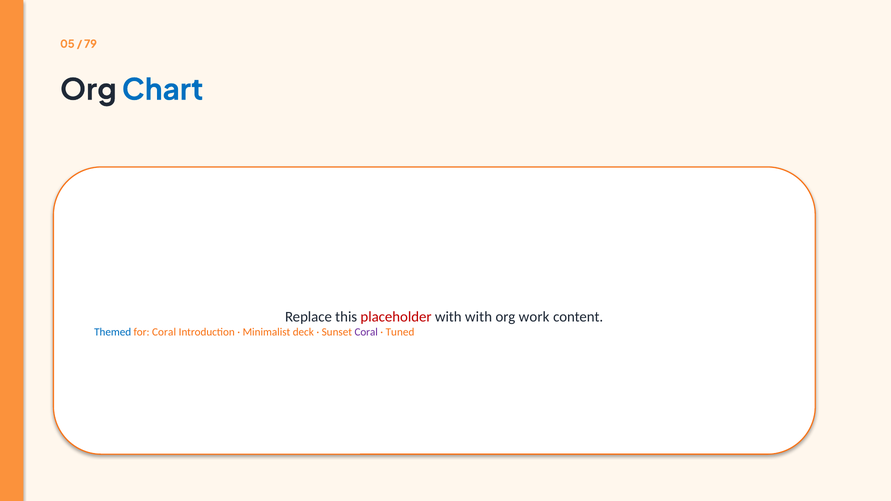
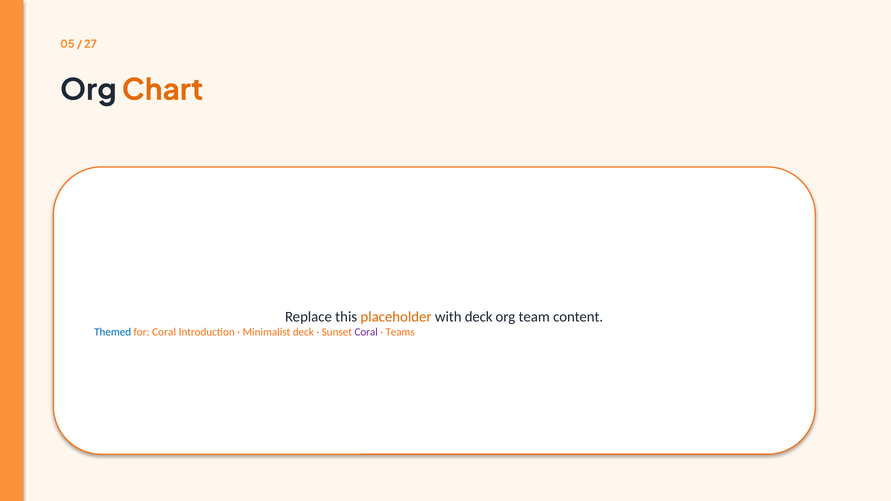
79: 79 -> 27 (90, 44)
Chart colour: blue -> orange (163, 90)
placeholder colour: red -> orange (396, 317)
with with: with -> deck (479, 317)
work: work -> team (534, 317)
Tuned: Tuned -> Teams (400, 332)
